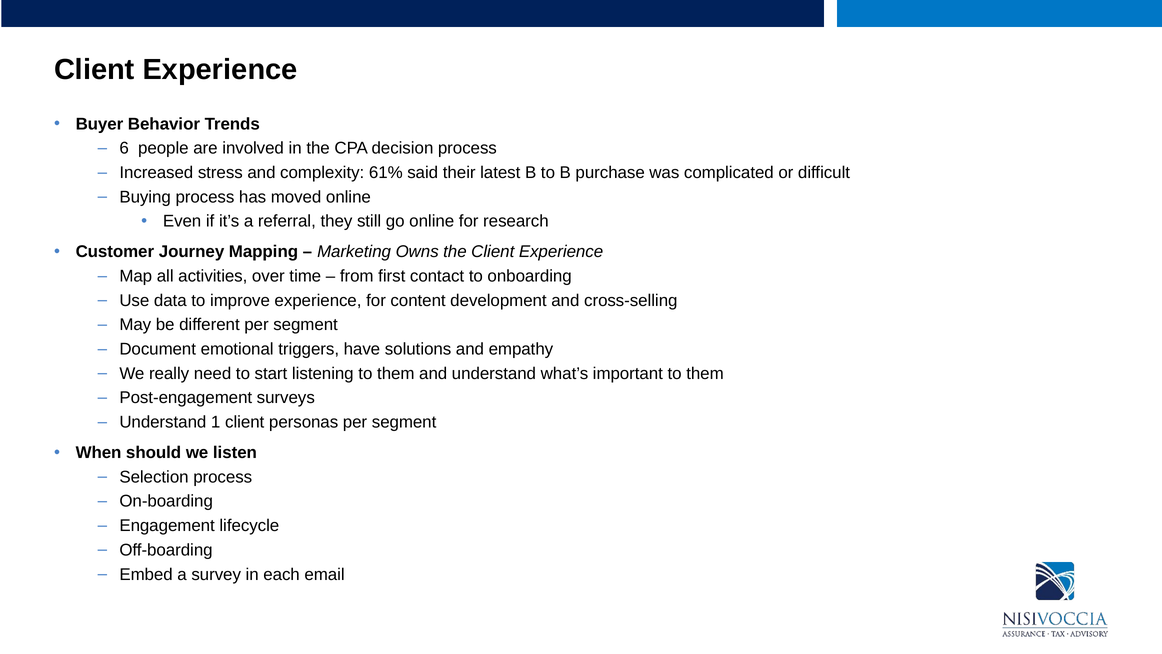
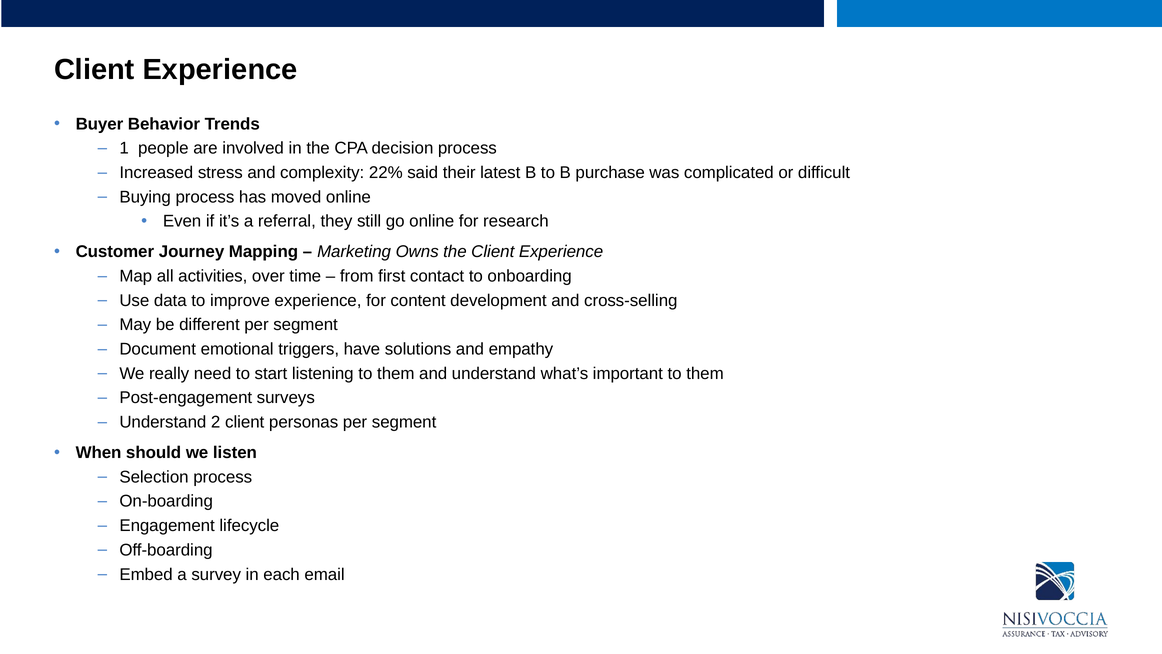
6: 6 -> 1 (124, 148)
61%: 61% -> 22% (386, 173)
1: 1 -> 2 (216, 422)
